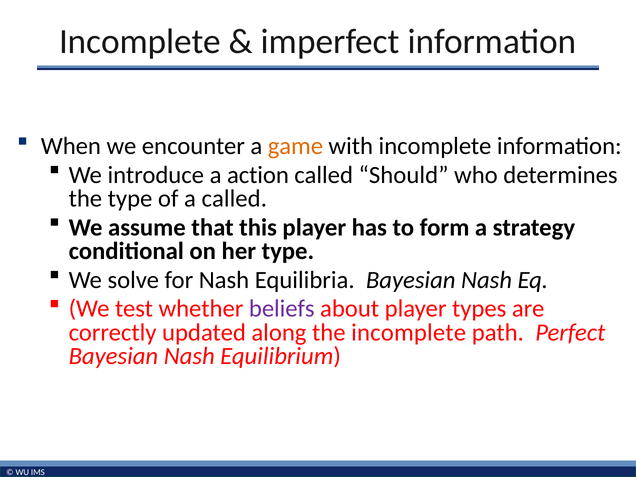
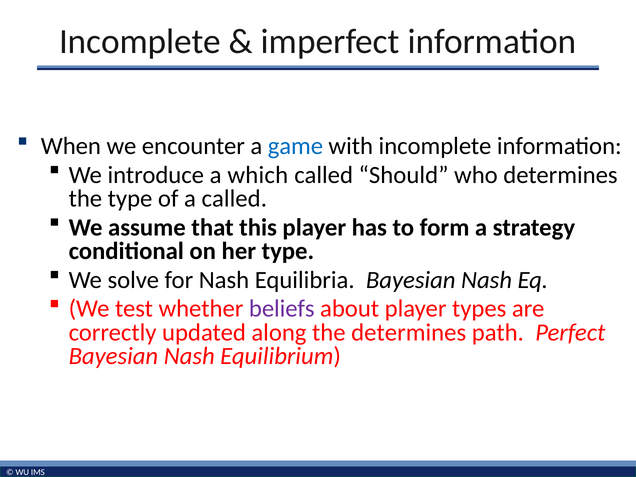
game colour: orange -> blue (295, 146)
action: action -> which (258, 175)
the incomplete: incomplete -> determines (409, 332)
